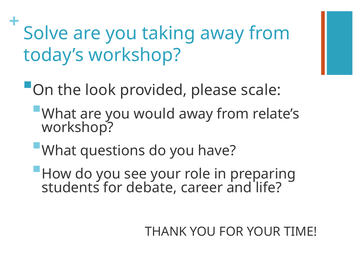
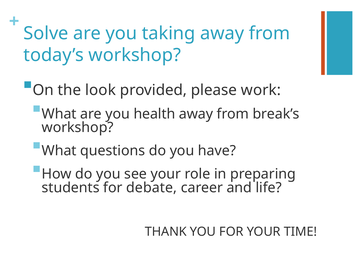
scale: scale -> work (261, 90)
would: would -> health (154, 114)
relate’s: relate’s -> break’s (276, 114)
